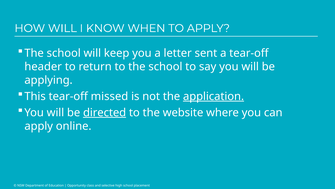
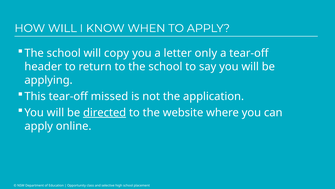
keep: keep -> copy (117, 53)
sent: sent -> only (206, 53)
application underline: present -> none (214, 96)
